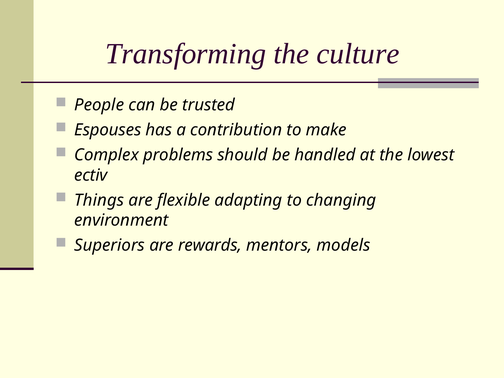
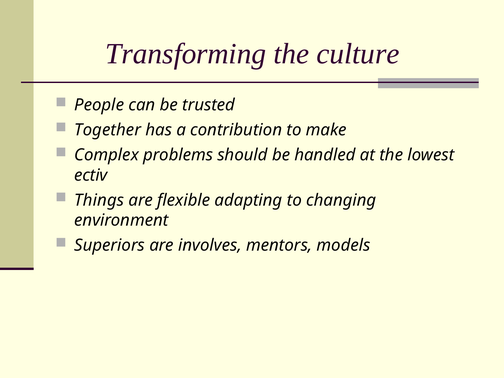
Espouses: Espouses -> Together (108, 130)
rewards: rewards -> involves (210, 245)
